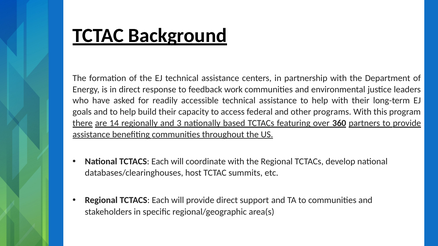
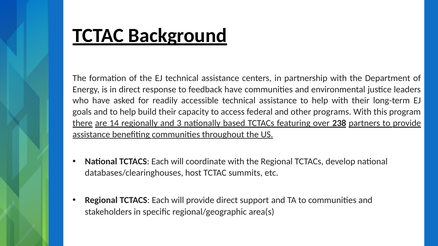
feedback work: work -> have (233, 89)
360: 360 -> 238 (339, 123)
